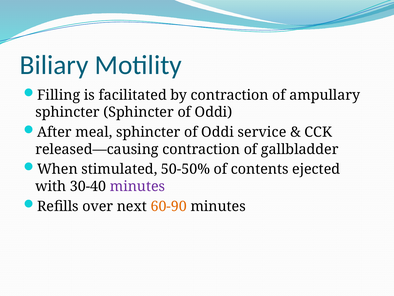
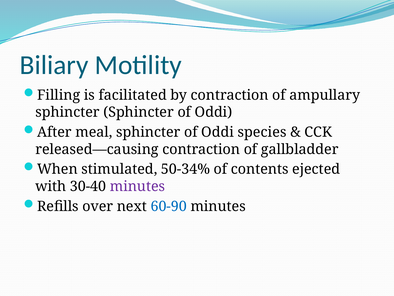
service: service -> species (262, 132)
50-50%: 50-50% -> 50-34% (186, 169)
60-90 colour: orange -> blue (169, 206)
